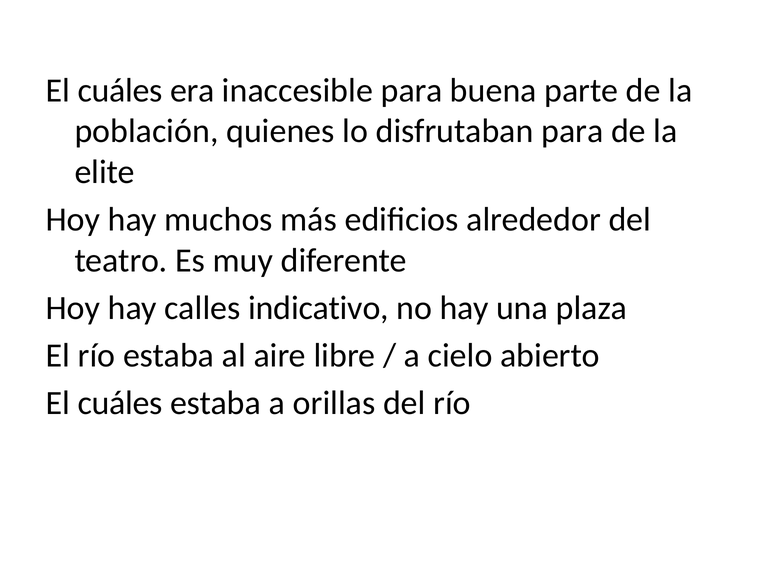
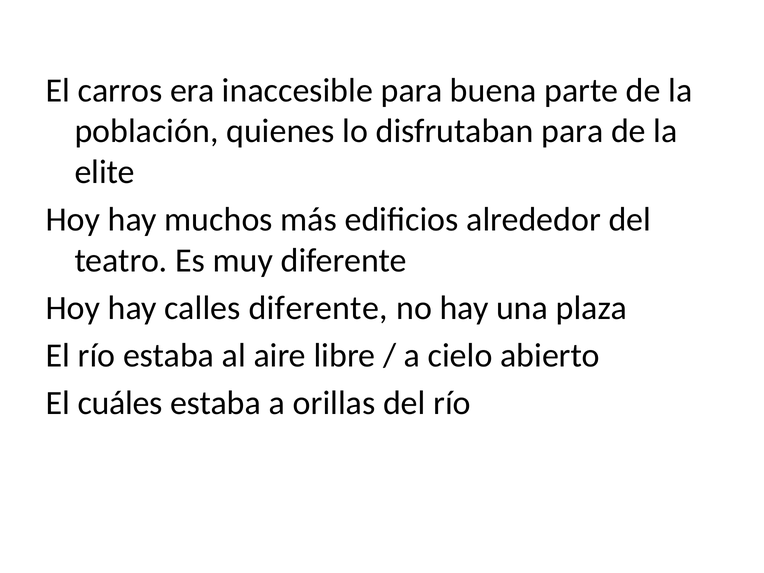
cuáles: cuáles -> carros (120, 90)
calles indicativo: indicativo -> diferente (318, 308)
